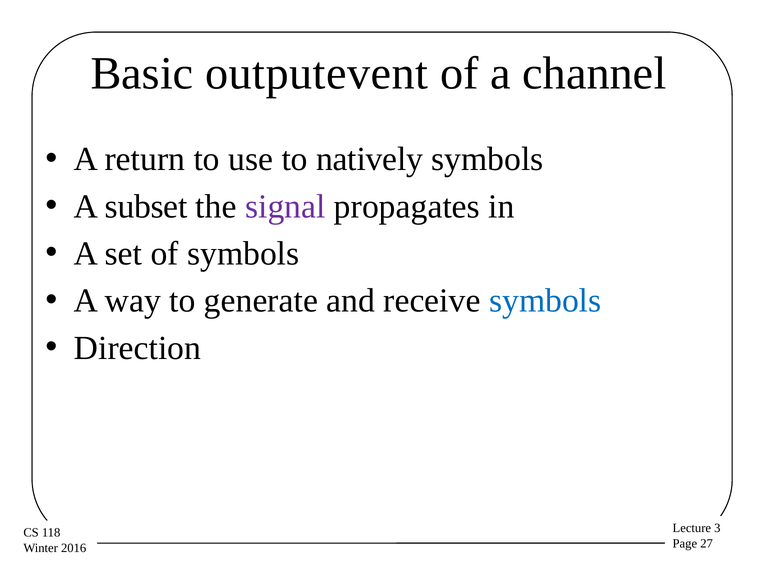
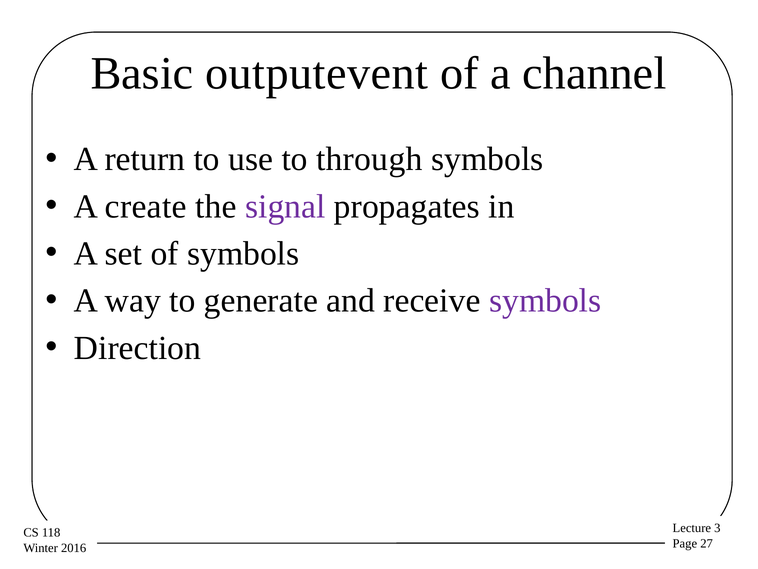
natively: natively -> through (369, 159)
subset: subset -> create (146, 206)
symbols colour: blue -> purple (545, 301)
